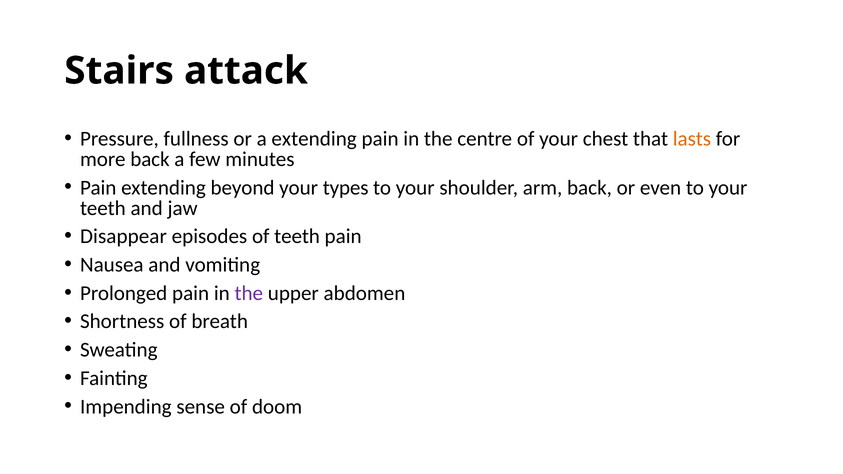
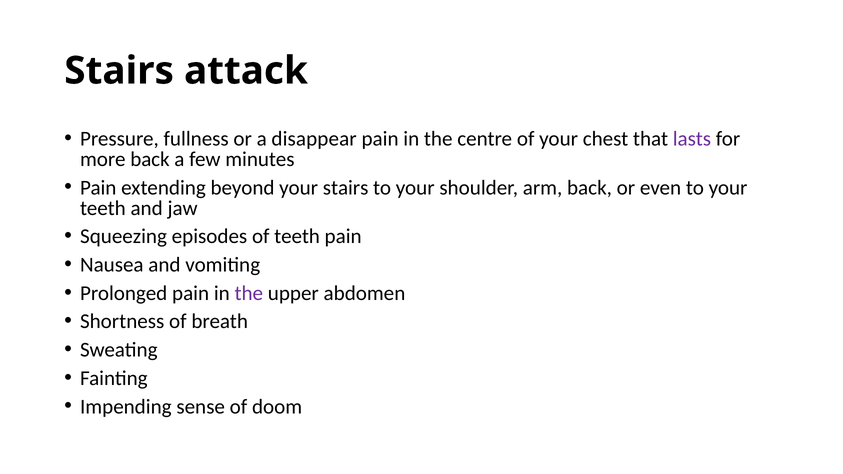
a extending: extending -> disappear (314, 139)
lasts colour: orange -> purple (692, 139)
your types: types -> stairs (346, 188)
Disappear: Disappear -> Squeezing (124, 237)
